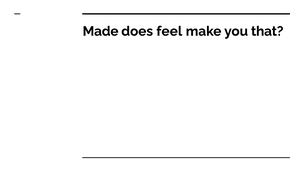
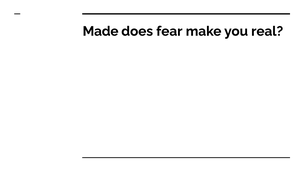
feel: feel -> fear (169, 31)
that: that -> real (267, 31)
